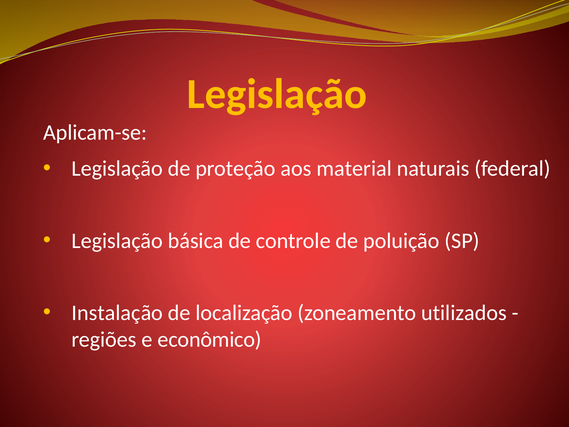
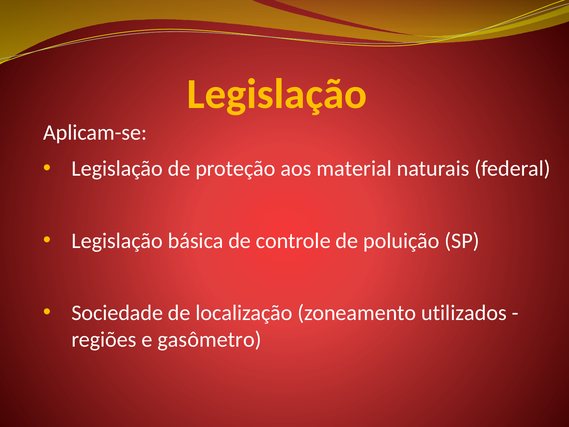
Instalação: Instalação -> Sociedade (117, 313)
econômico: econômico -> gasômetro (209, 339)
